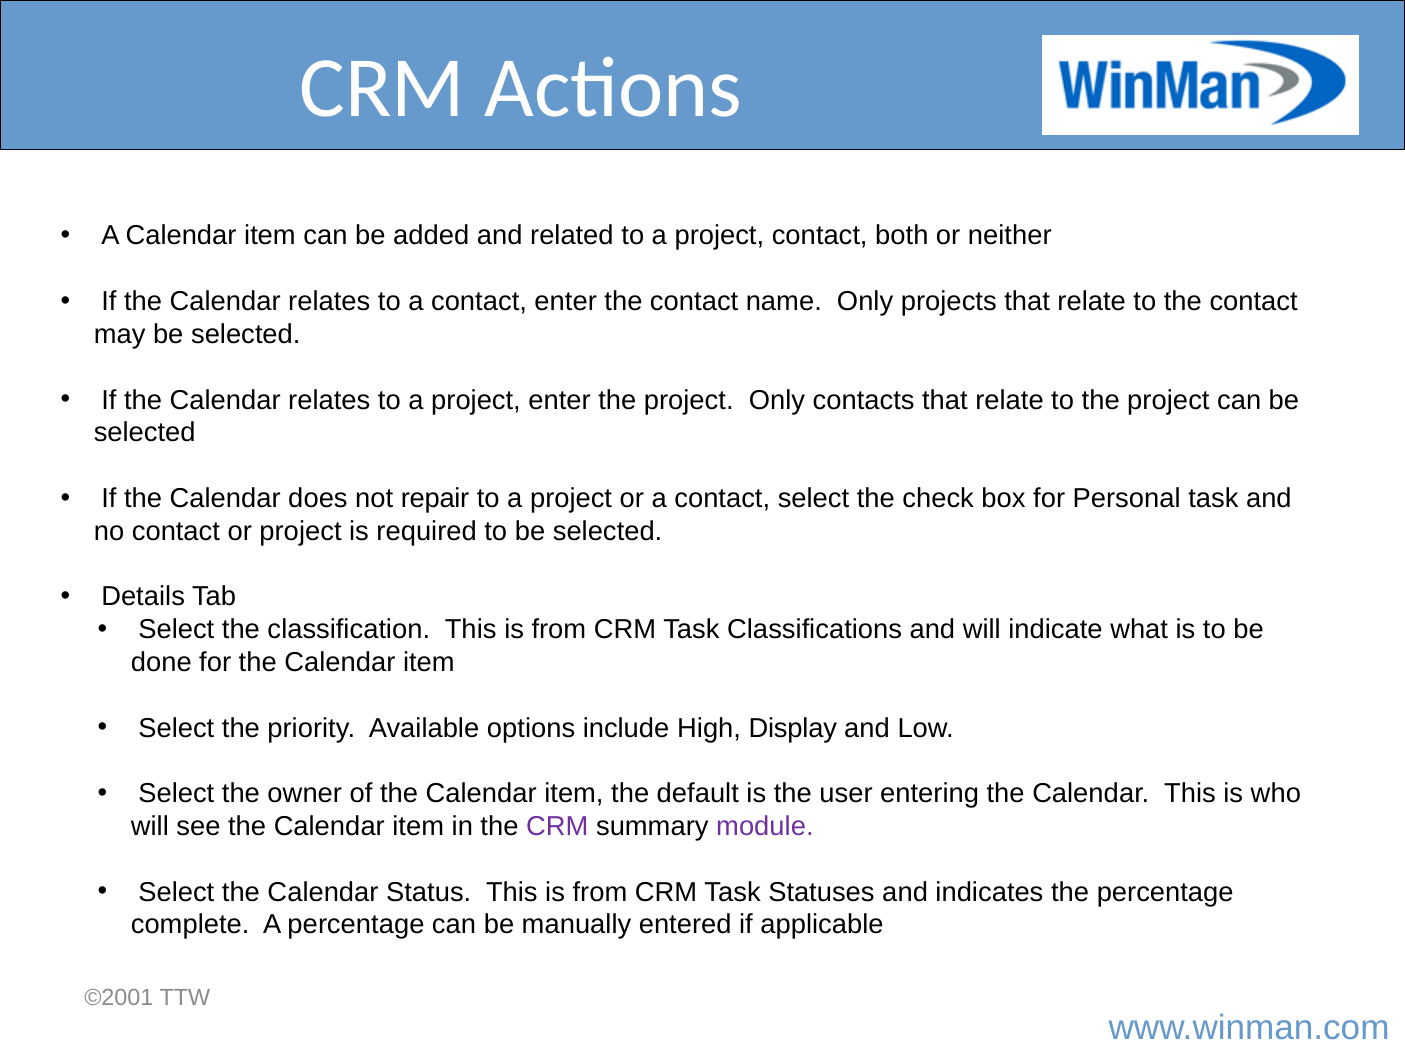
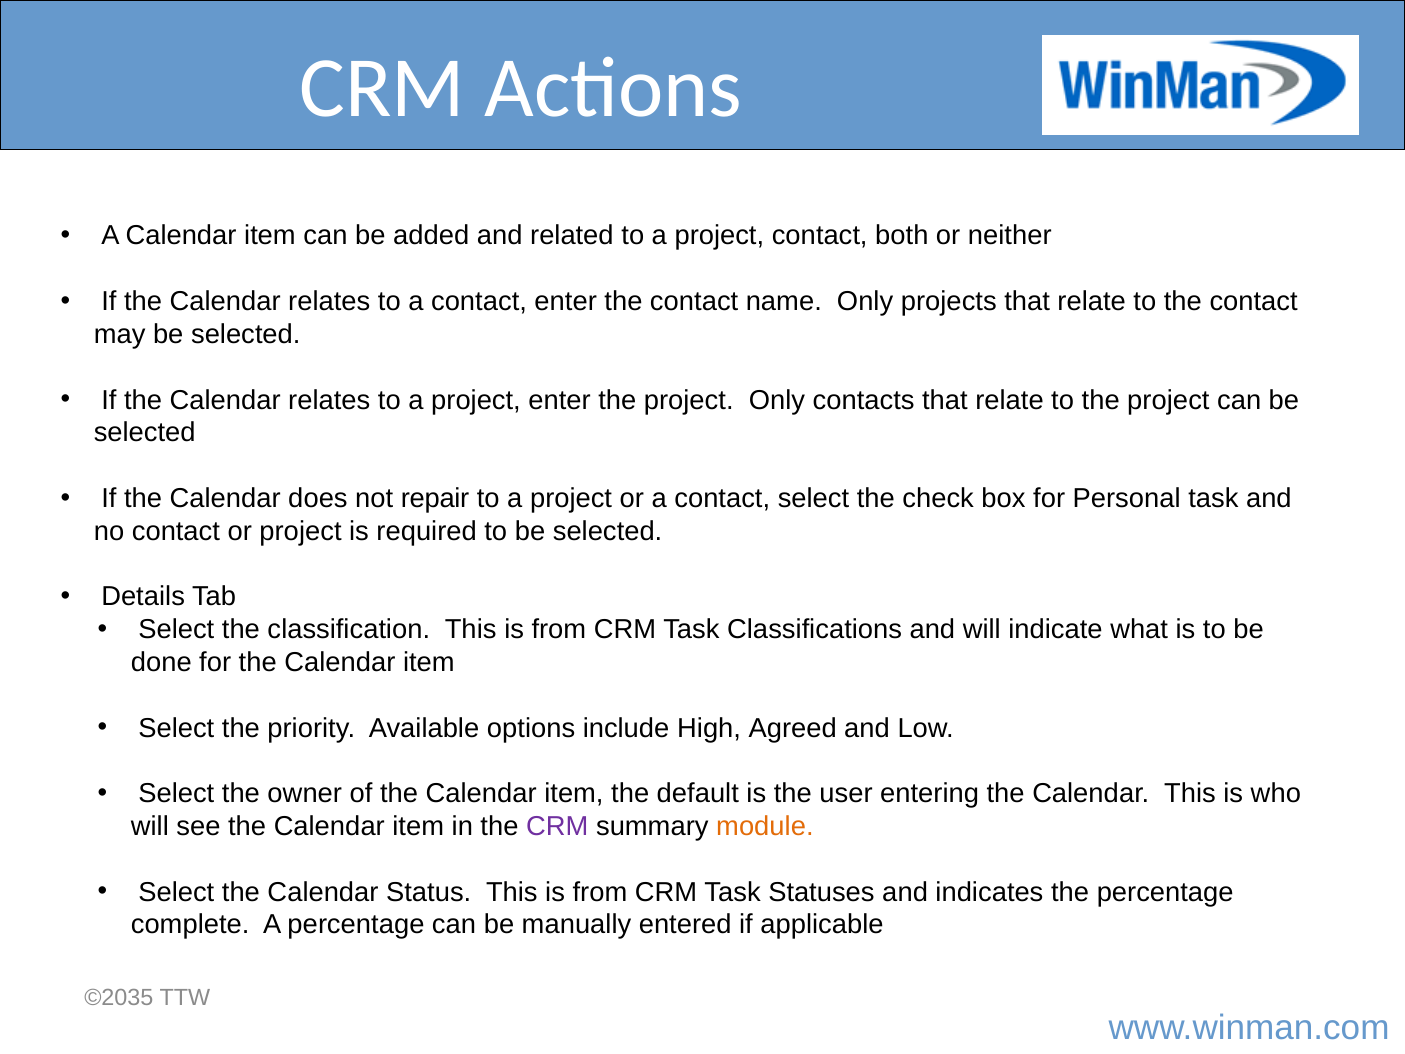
Display: Display -> Agreed (793, 728)
module colour: purple -> orange (765, 826)
©2001: ©2001 -> ©2035 (119, 998)
